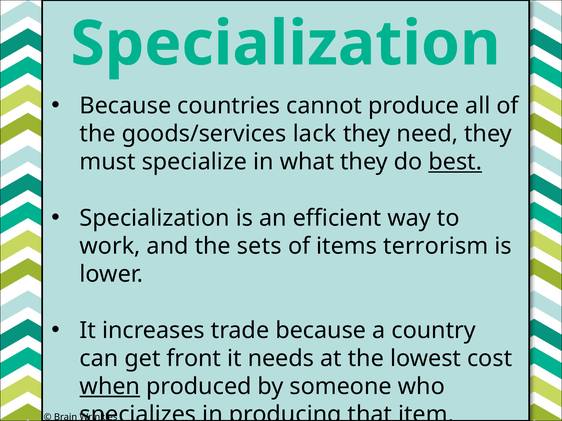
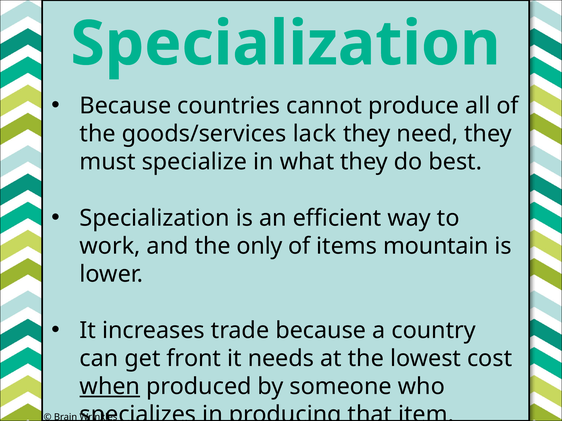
best underline: present -> none (455, 162)
sets: sets -> only (259, 246)
terrorism: terrorism -> mountain (436, 246)
